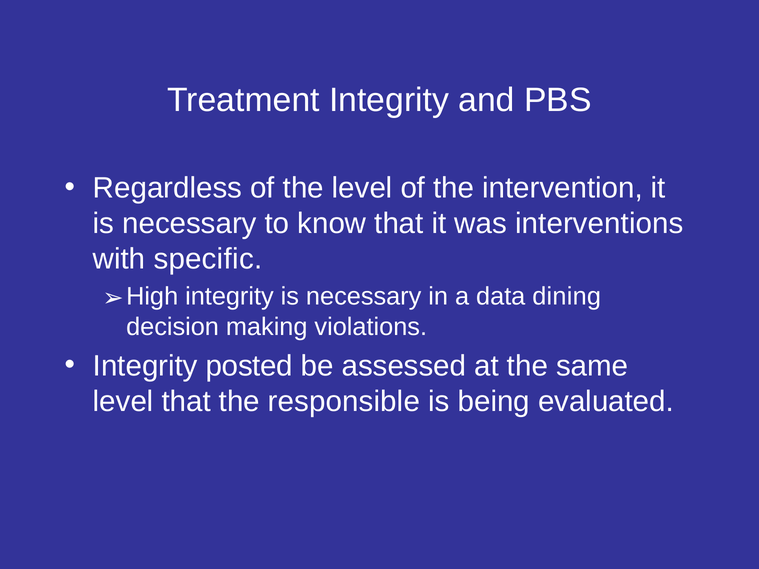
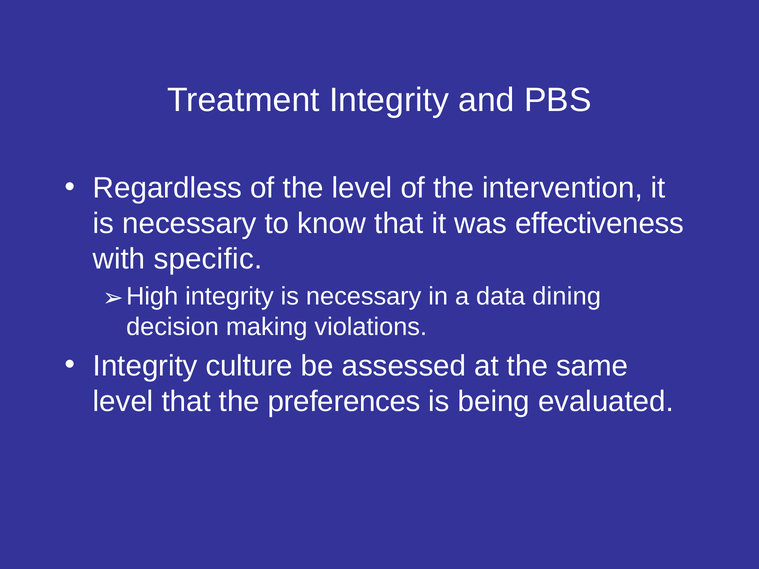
interventions: interventions -> effectiveness (600, 223)
posted: posted -> culture (249, 366)
responsible: responsible -> preferences (344, 401)
